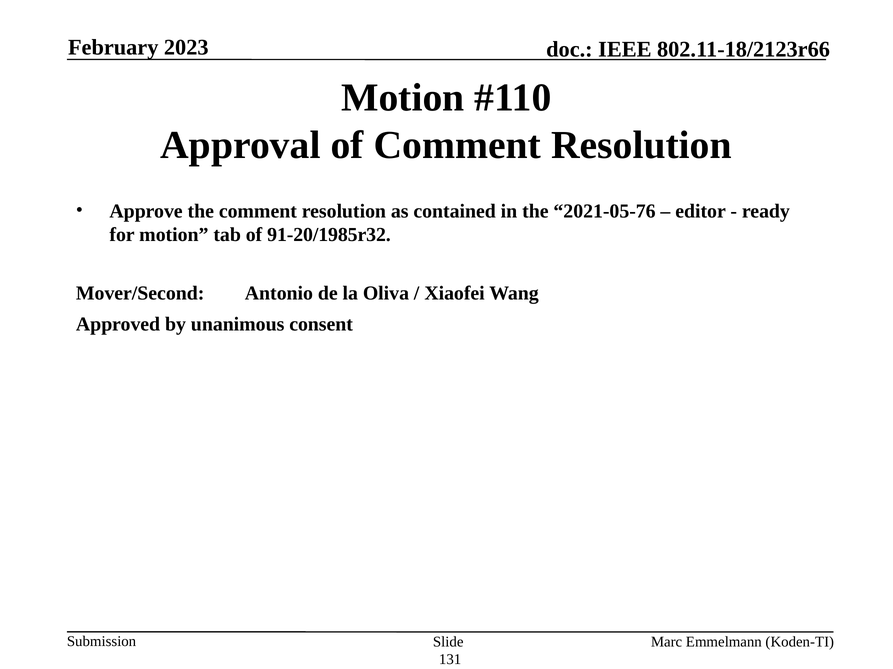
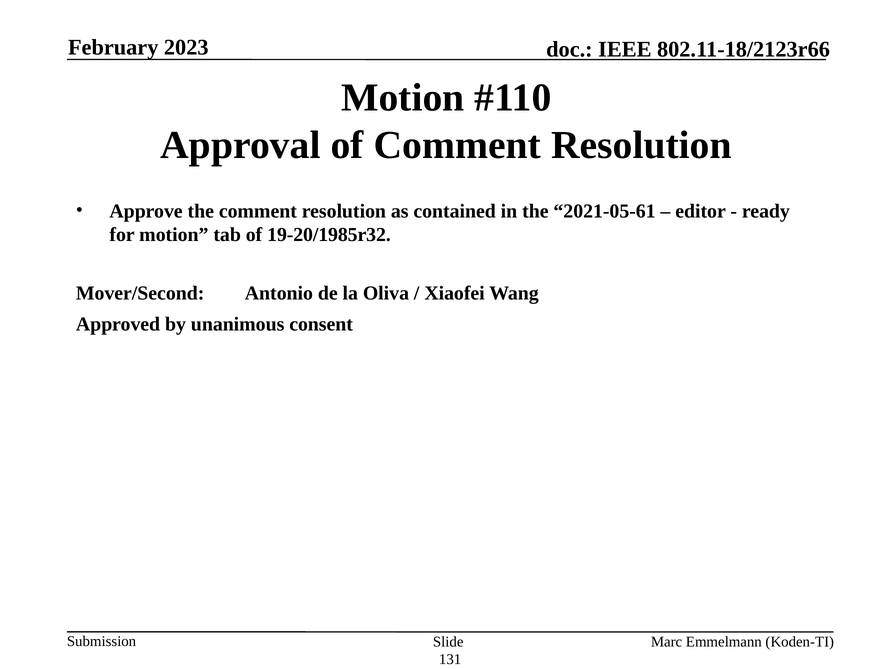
2021-05-76: 2021-05-76 -> 2021-05-61 (605, 211)
91-20/1985r32: 91-20/1985r32 -> 19-20/1985r32 (329, 235)
